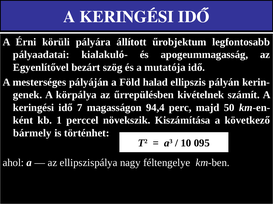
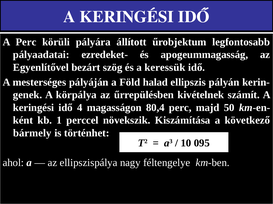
A Érni: Érni -> Perc (26, 42)
kialakuló-: kialakuló- -> ezredeket- (105, 55)
mutatója: mutatója -> keressük (165, 68)
7: 7 -> 4 (80, 108)
94,4: 94,4 -> 80,4 (155, 108)
